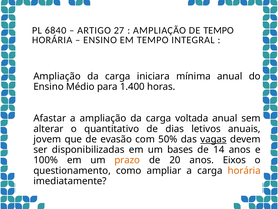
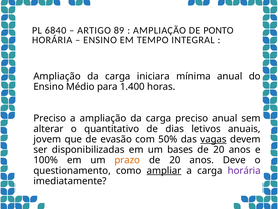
27: 27 -> 89 (119, 30)
DE TEMPO: TEMPO -> PONTO (219, 30)
Afastar: Afastar -> Preciso (50, 118)
carga voltada: voltada -> preciso (192, 118)
14: 14 -> 20 (219, 149)
Eixos: Eixos -> Deve (234, 160)
ampliar underline: none -> present (164, 170)
horária colour: orange -> purple (244, 170)
